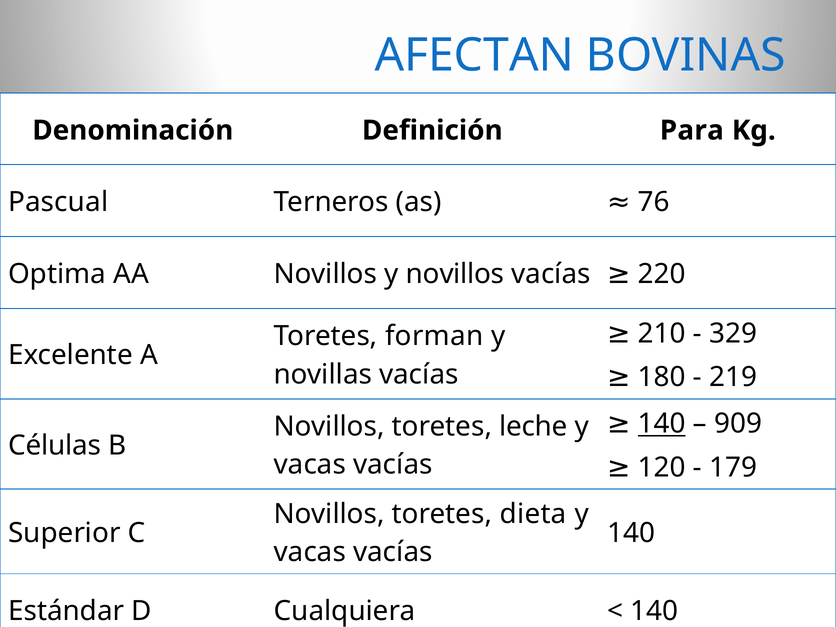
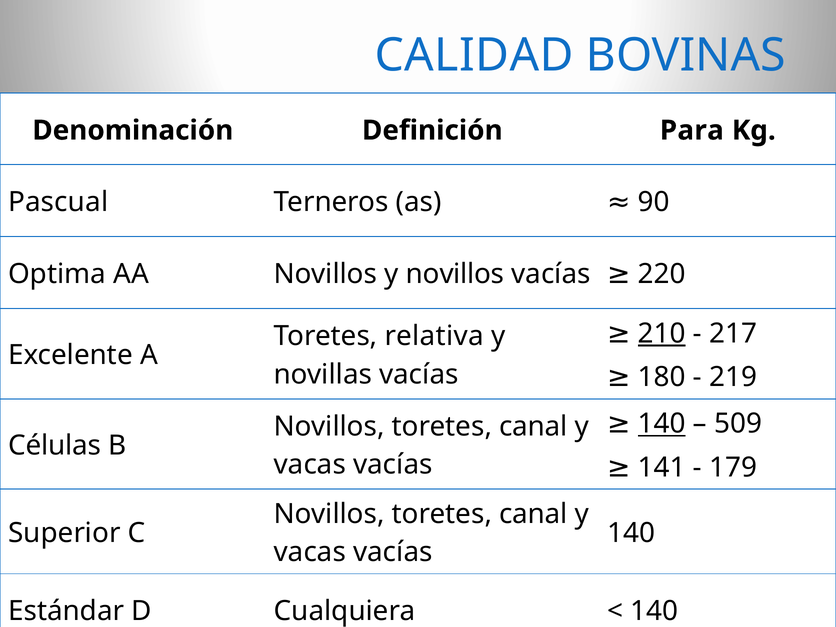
AFECTAN: AFECTAN -> CALIDAD (474, 55)
76: 76 -> 90 (654, 202)
210 underline: none -> present (662, 333)
329: 329 -> 217 (733, 333)
forman: forman -> relativa (434, 336)
909: 909 -> 509 (738, 424)
leche: leche -> canal (533, 427)
120: 120 -> 141 (662, 467)
dieta: dieta -> canal (533, 514)
